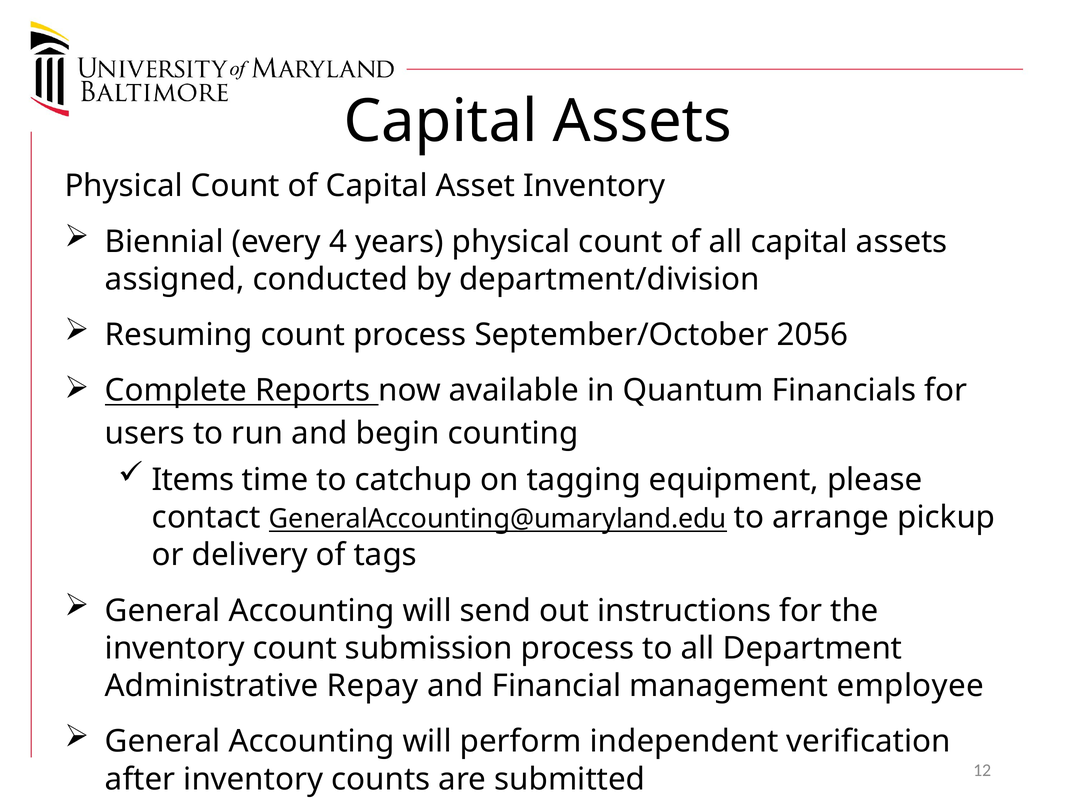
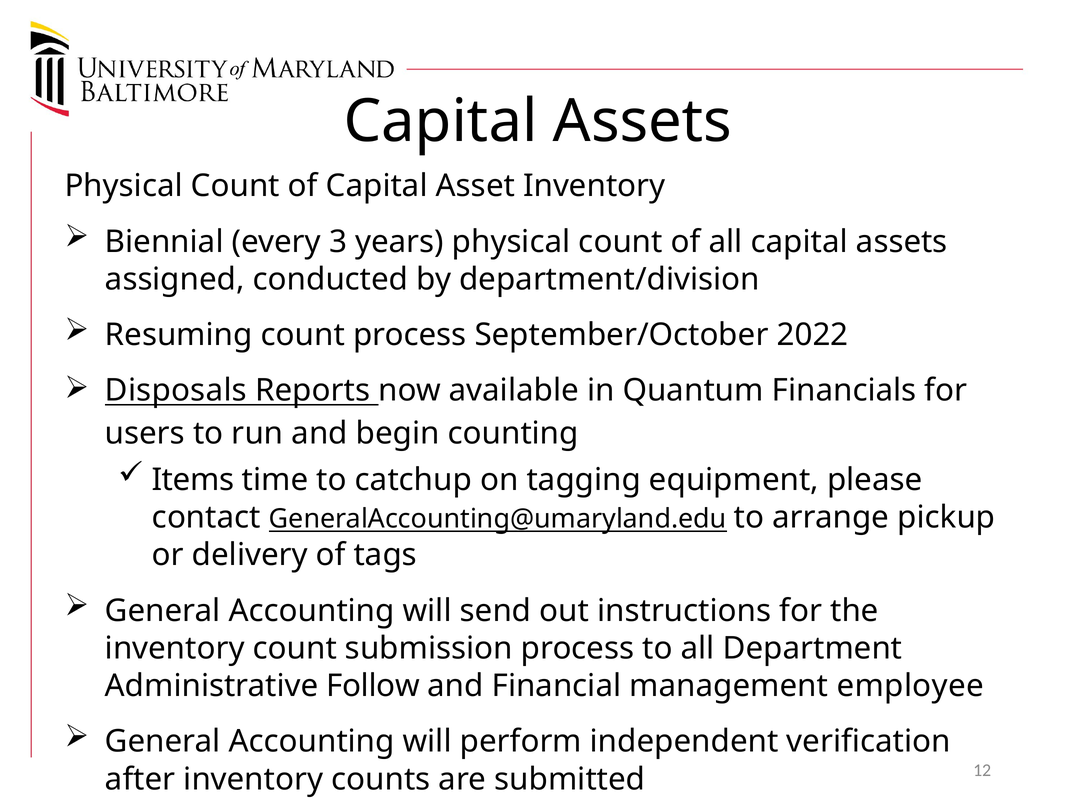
4: 4 -> 3 (338, 242)
2056: 2056 -> 2022 (812, 335)
Complete: Complete -> Disposals (176, 390)
Repay: Repay -> Follow (373, 686)
